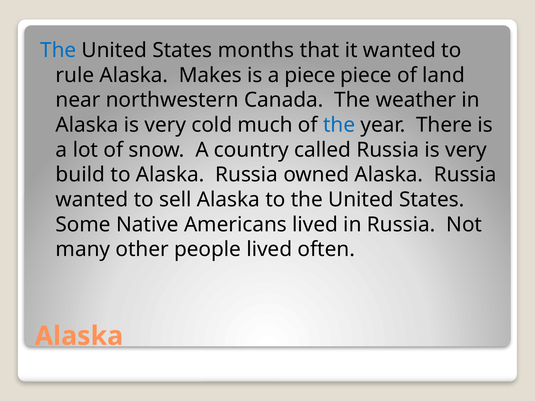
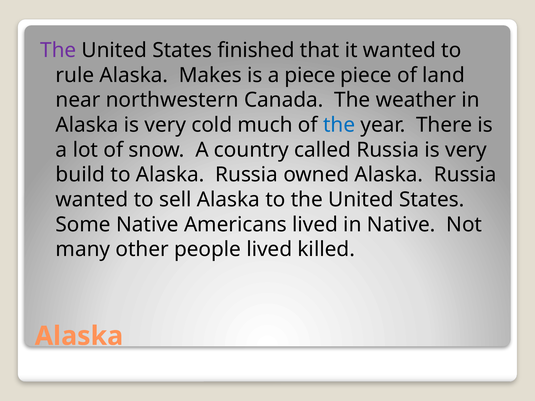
The colour: blue -> purple (58, 50)
months: months -> finished (256, 50)
in Russia: Russia -> Native (401, 225)
often: often -> killed (326, 250)
